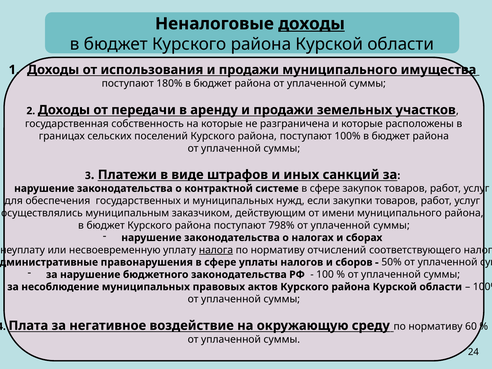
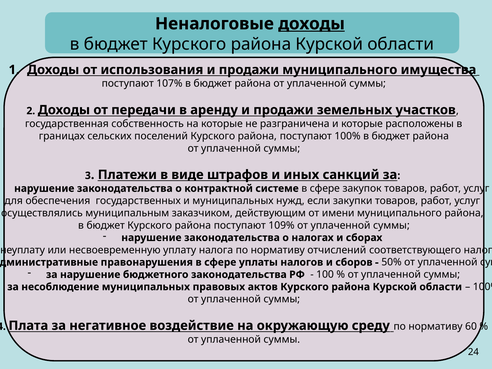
180%: 180% -> 107% (169, 84)
798%: 798% -> 109% (282, 225)
налога underline: present -> none (216, 250)
